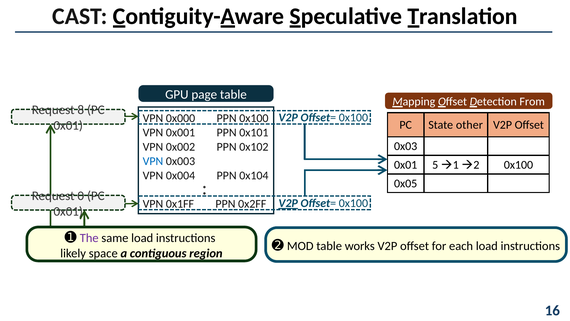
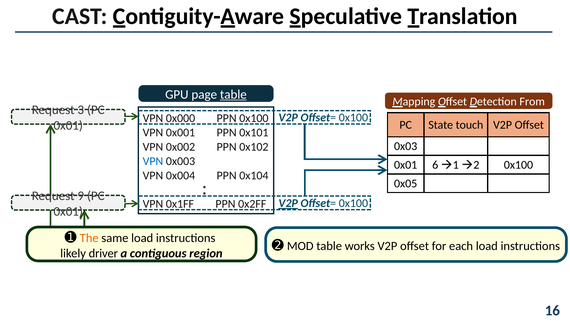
table underline: none -> present (233, 94)
8: 8 -> 3 (81, 110)
other: other -> touch (470, 125)
5: 5 -> 6 (435, 165)
0: 0 -> 9 (81, 196)
The colour: purple -> orange (89, 238)
space: space -> driver (103, 253)
